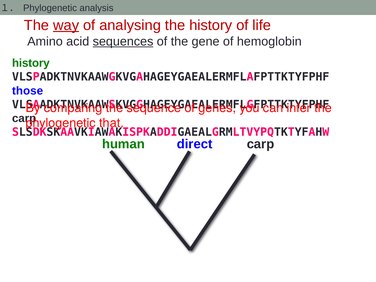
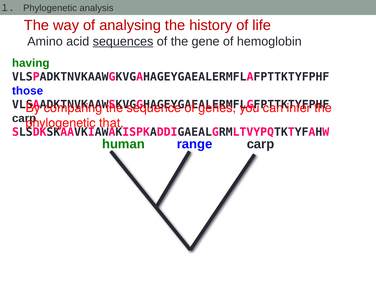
way underline: present -> none (66, 25)
history: history -> having (31, 63)
direct: direct -> range (195, 144)
